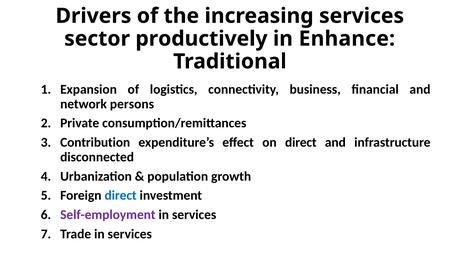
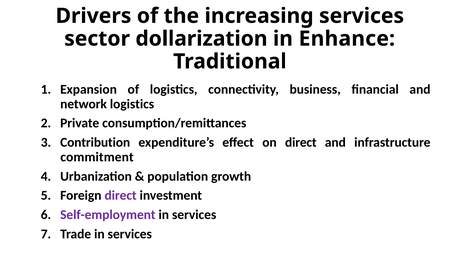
productively: productively -> dollarization (201, 39)
network persons: persons -> logistics (132, 104)
disconnected: disconnected -> commitment (97, 157)
direct colour: blue -> purple (121, 195)
